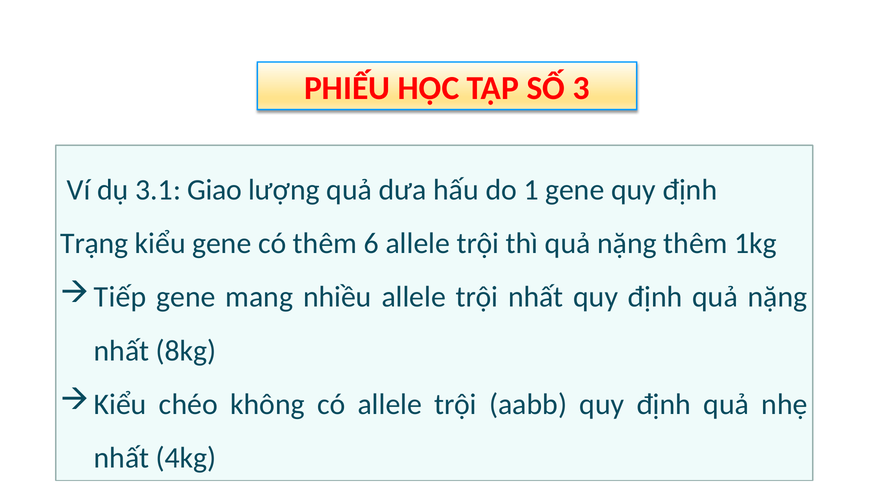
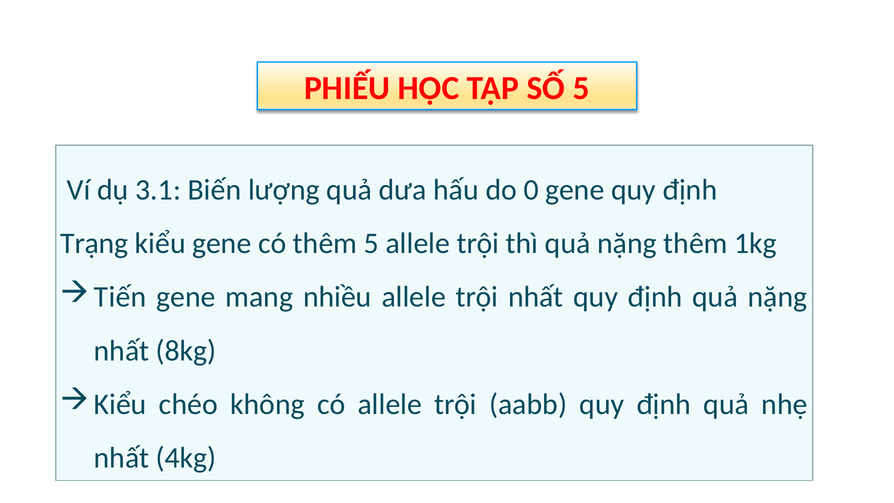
SỐ 3: 3 -> 5 (581, 88)
Giao: Giao -> Biến (215, 190)
1: 1 -> 0 (531, 190)
thêm 6: 6 -> 5 (371, 243)
Tiếp: Tiếp -> Tiến (120, 297)
